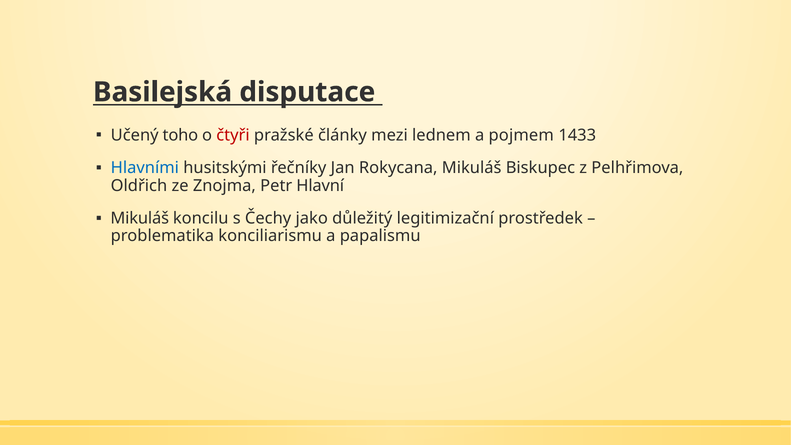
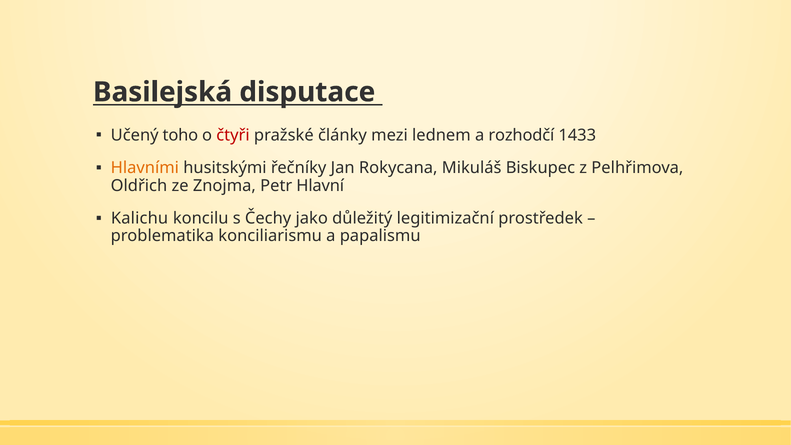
pojmem: pojmem -> rozhodčí (521, 135)
Hlavními colour: blue -> orange (145, 168)
Mikuláš: Mikuláš -> Kalichu (140, 218)
